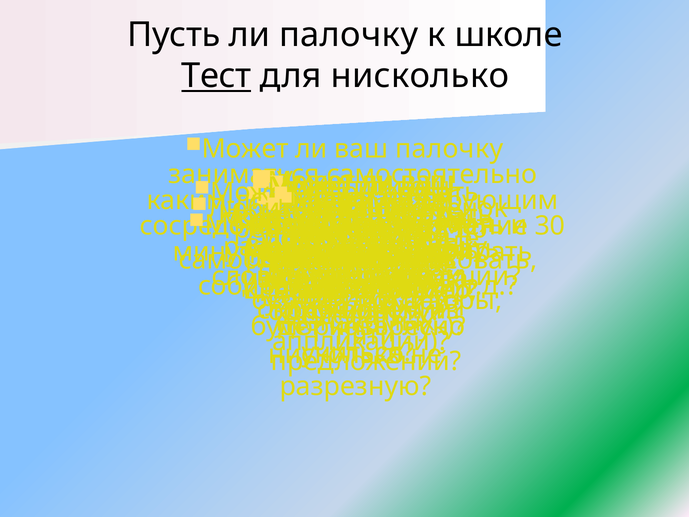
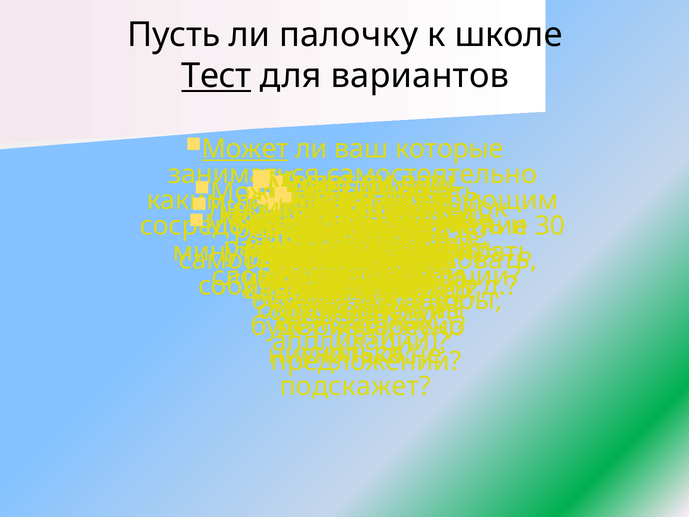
для нисколько: нисколько -> вариантов (420, 76)
Может underline: none -> present (245, 149)
ваш палочку: палочку -> которые (449, 149)
разрезную: разрезную -> подскажет (355, 386)
